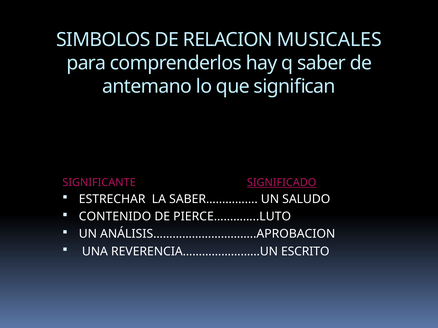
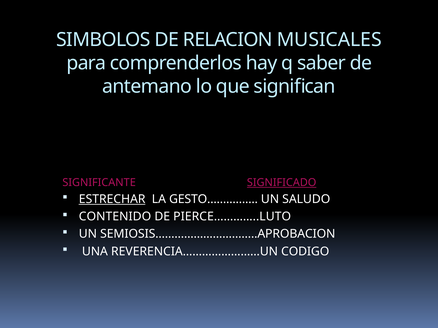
ESTRECHAR underline: none -> present (112, 200)
SABER……………: SABER…………… -> GESTO…………… (213, 200)
ANÁLISIS…………………………..APROBACION: ANÁLISIS…………………………..APROBACION -> SEMIOSIS…………………………..APROBACION (218, 234)
ESCRITO: ESCRITO -> CODIGO (305, 252)
